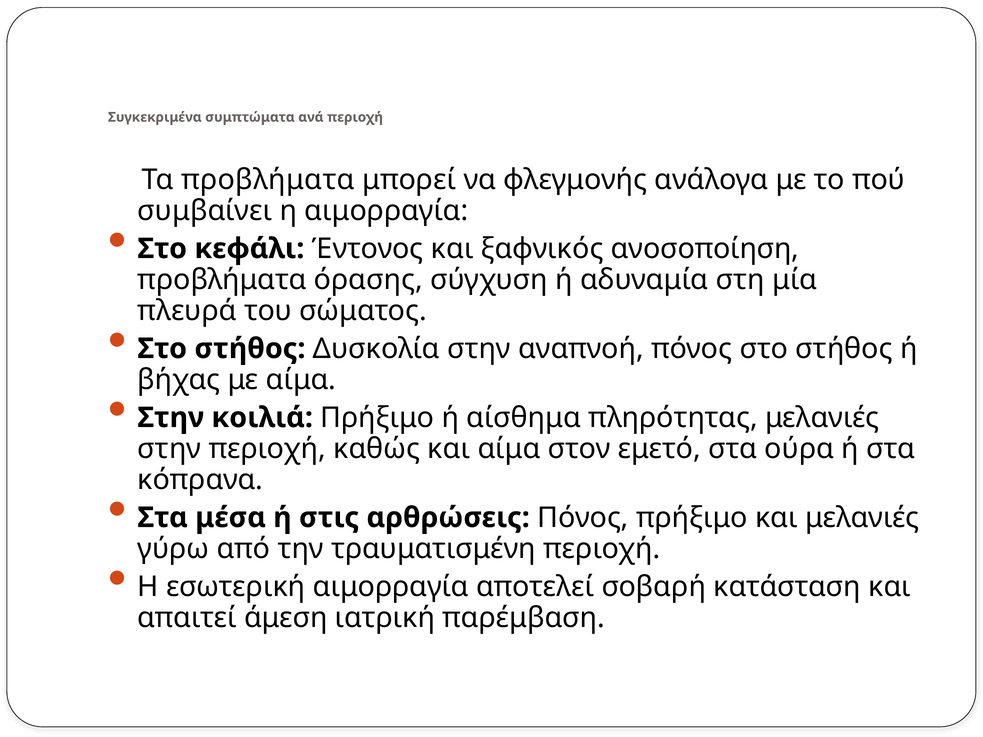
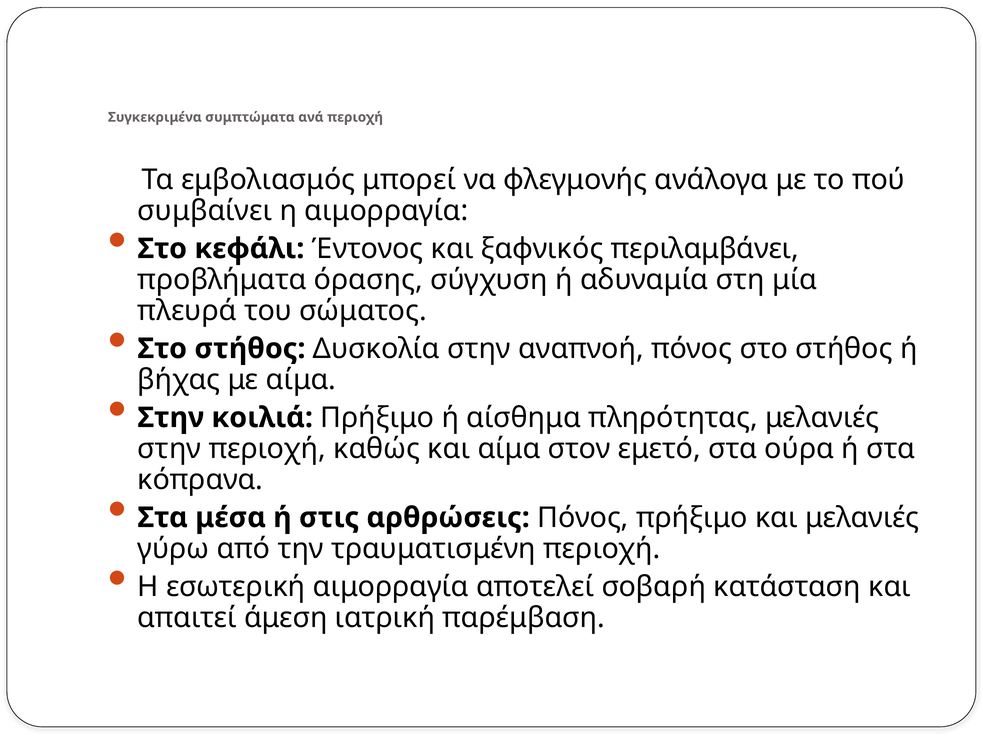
Τα προβλήματα: προβλήματα -> εμβολιασμός (268, 180)
ανοσοποίηση: ανοσοποίηση -> περιλαμβάνει (705, 249)
